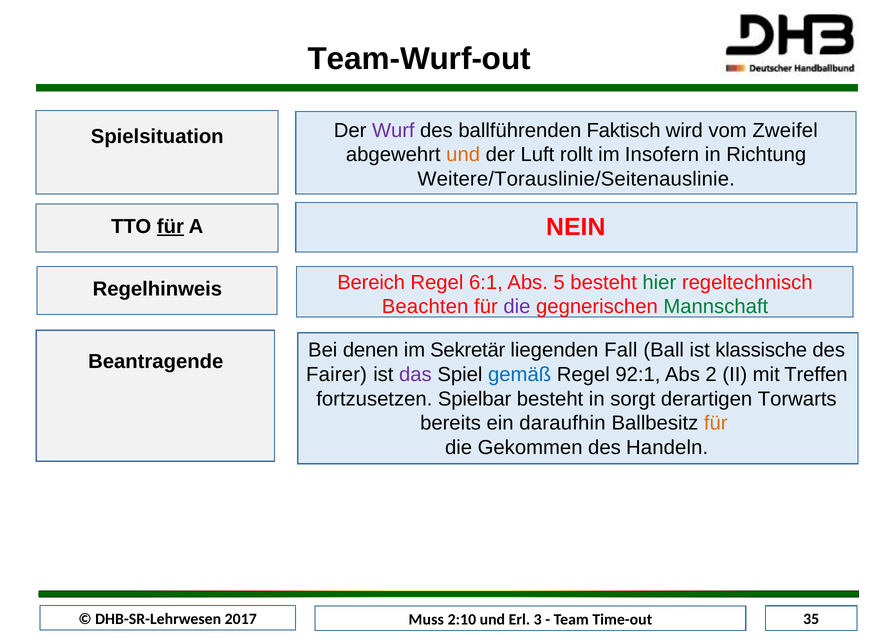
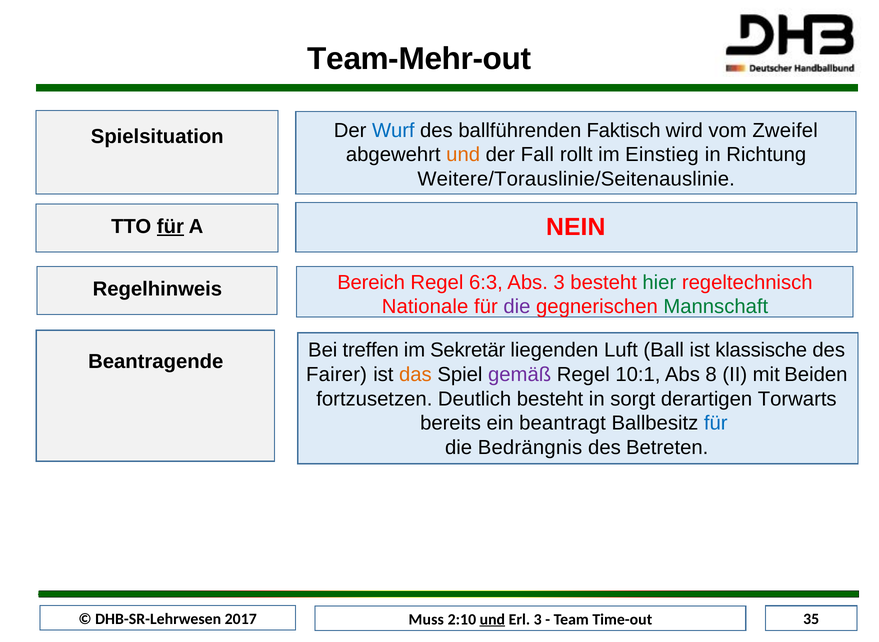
Team-Wurf-out: Team-Wurf-out -> Team-Mehr-out (419, 59)
Wurf colour: purple -> blue (393, 131)
Luft: Luft -> Fall (537, 155)
Insofern: Insofern -> Einstieg (662, 155)
6:1: 6:1 -> 6:3 (486, 283)
Abs 5: 5 -> 3 (559, 283)
Beachten: Beachten -> Nationale (425, 307)
denen: denen -> treffen (371, 351)
Fall: Fall -> Luft (621, 351)
das colour: purple -> orange (415, 375)
gemäß colour: blue -> purple (520, 375)
92:1: 92:1 -> 10:1 (638, 375)
2: 2 -> 8 (711, 375)
Treffen: Treffen -> Beiden (816, 375)
Spielbar: Spielbar -> Deutlich (475, 399)
daraufhin: daraufhin -> beantragt (563, 424)
für colour: orange -> blue (716, 424)
Gekommen: Gekommen -> Bedrängnis (530, 448)
Handeln: Handeln -> Betreten (667, 448)
und underline: none -> present (492, 620)
